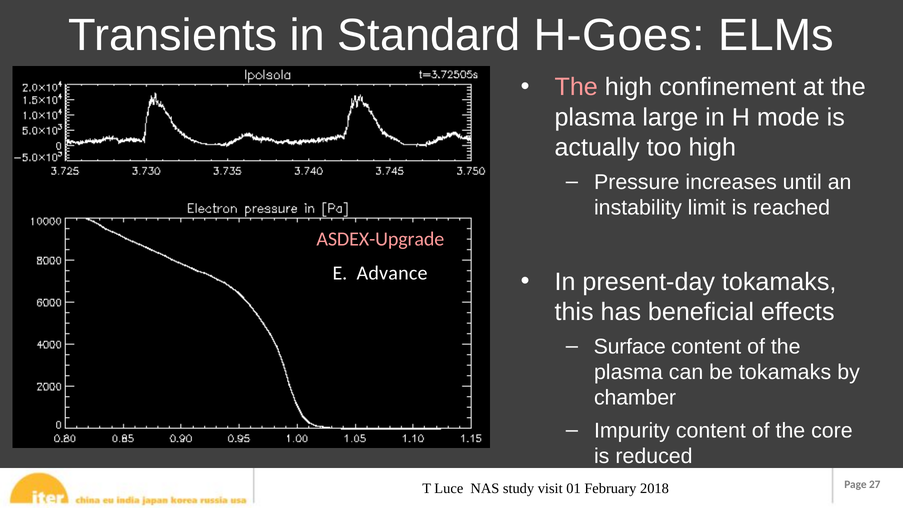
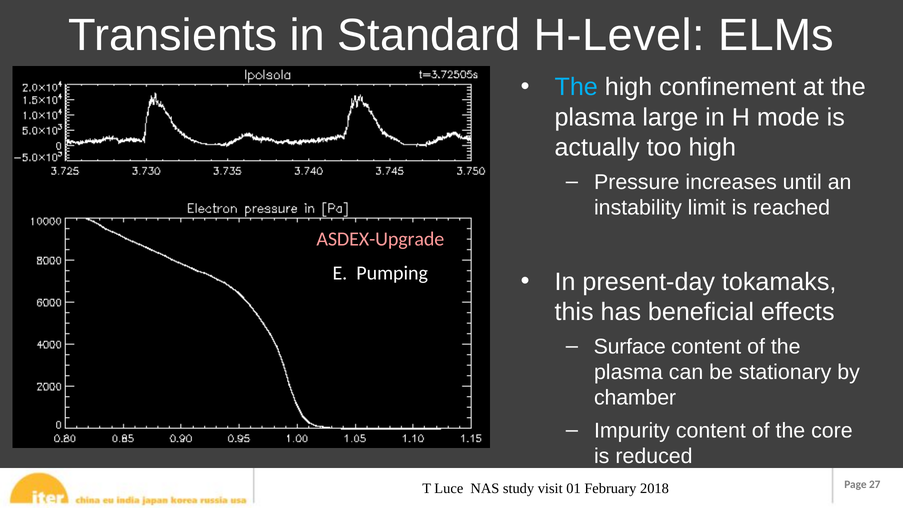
H-Goes: H-Goes -> H-Level (619, 35)
The colour: pink -> light blue (576, 87)
Advance: Advance -> Pumping (392, 273)
be tokamaks: tokamaks -> stationary (785, 372)
